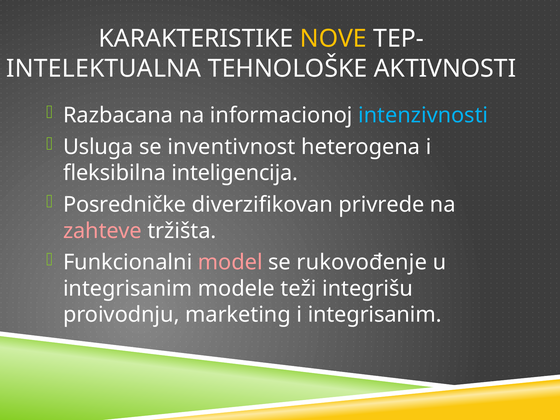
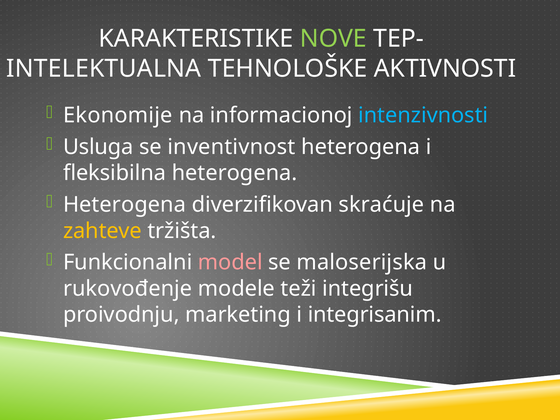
NOVE colour: yellow -> light green (333, 39)
Razbacana: Razbacana -> Ekonomije (118, 115)
fleksibilna inteligencija: inteligencija -> heterogena (235, 173)
Posredničke: Posredničke -> Heterogena (124, 205)
privrede: privrede -> skraćuje (381, 205)
zahteve colour: pink -> yellow (102, 231)
rukovođenje: rukovođenje -> maloserijska (362, 262)
integrisanim: integrisanim -> rukovođenje (128, 289)
